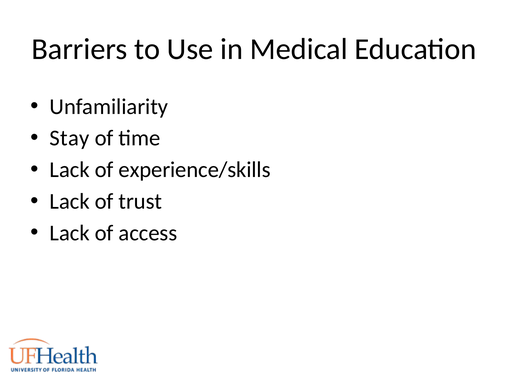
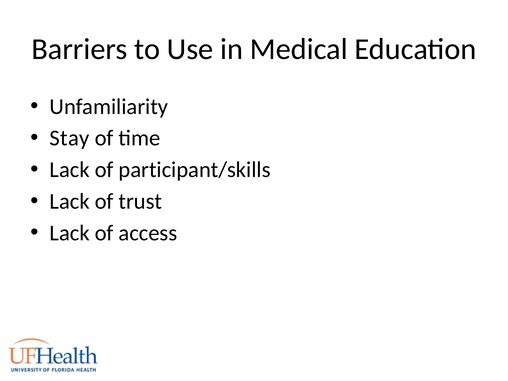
experience/skills: experience/skills -> participant/skills (195, 170)
